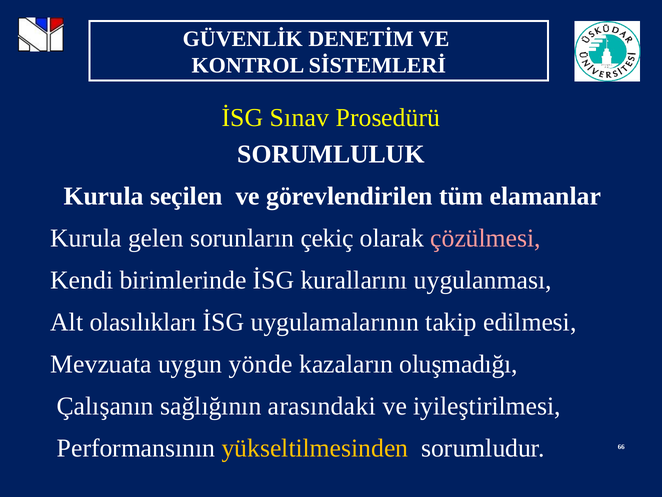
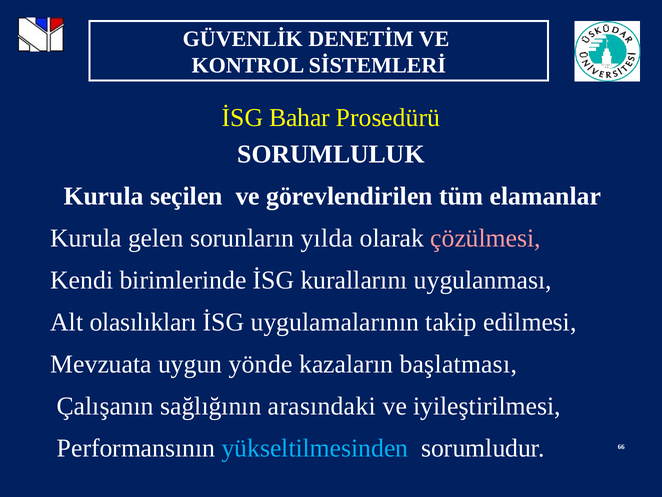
Sınav: Sınav -> Bahar (300, 118)
çekiç: çekiç -> yılda (327, 238)
oluşmadığı: oluşmadığı -> başlatması (458, 364)
yükseltilmesinden colour: yellow -> light blue (315, 448)
